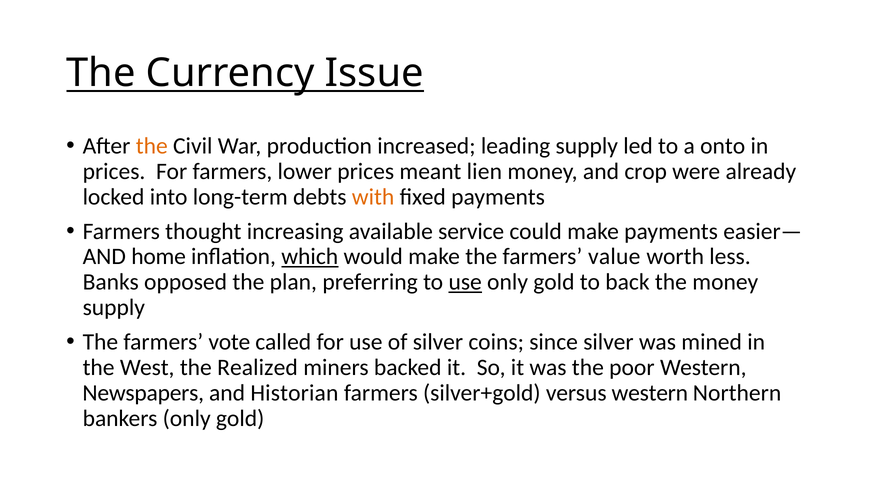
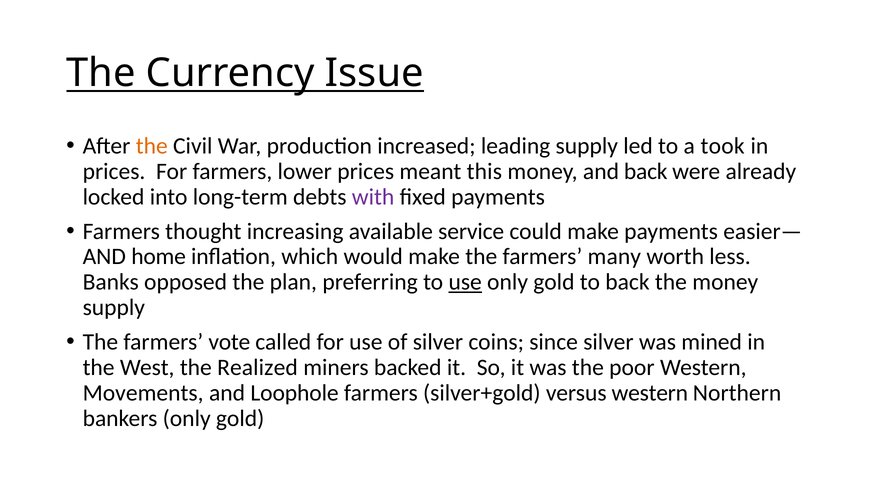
onto: onto -> took (723, 146)
lien: lien -> this (484, 172)
and crop: crop -> back (646, 172)
with colour: orange -> purple (373, 197)
which underline: present -> none (310, 257)
value: value -> many (614, 257)
Newspapers: Newspapers -> Movements (143, 393)
Historian: Historian -> Loophole (295, 393)
